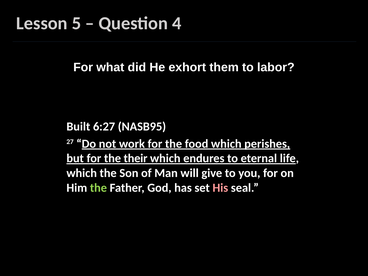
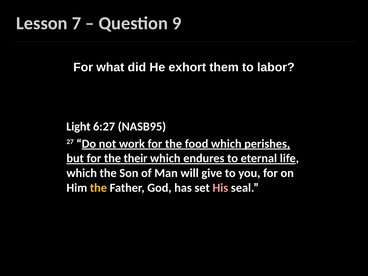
5: 5 -> 7 (76, 23)
4: 4 -> 9 (177, 23)
Built: Built -> Light (78, 127)
the colour: light green -> yellow (98, 188)
